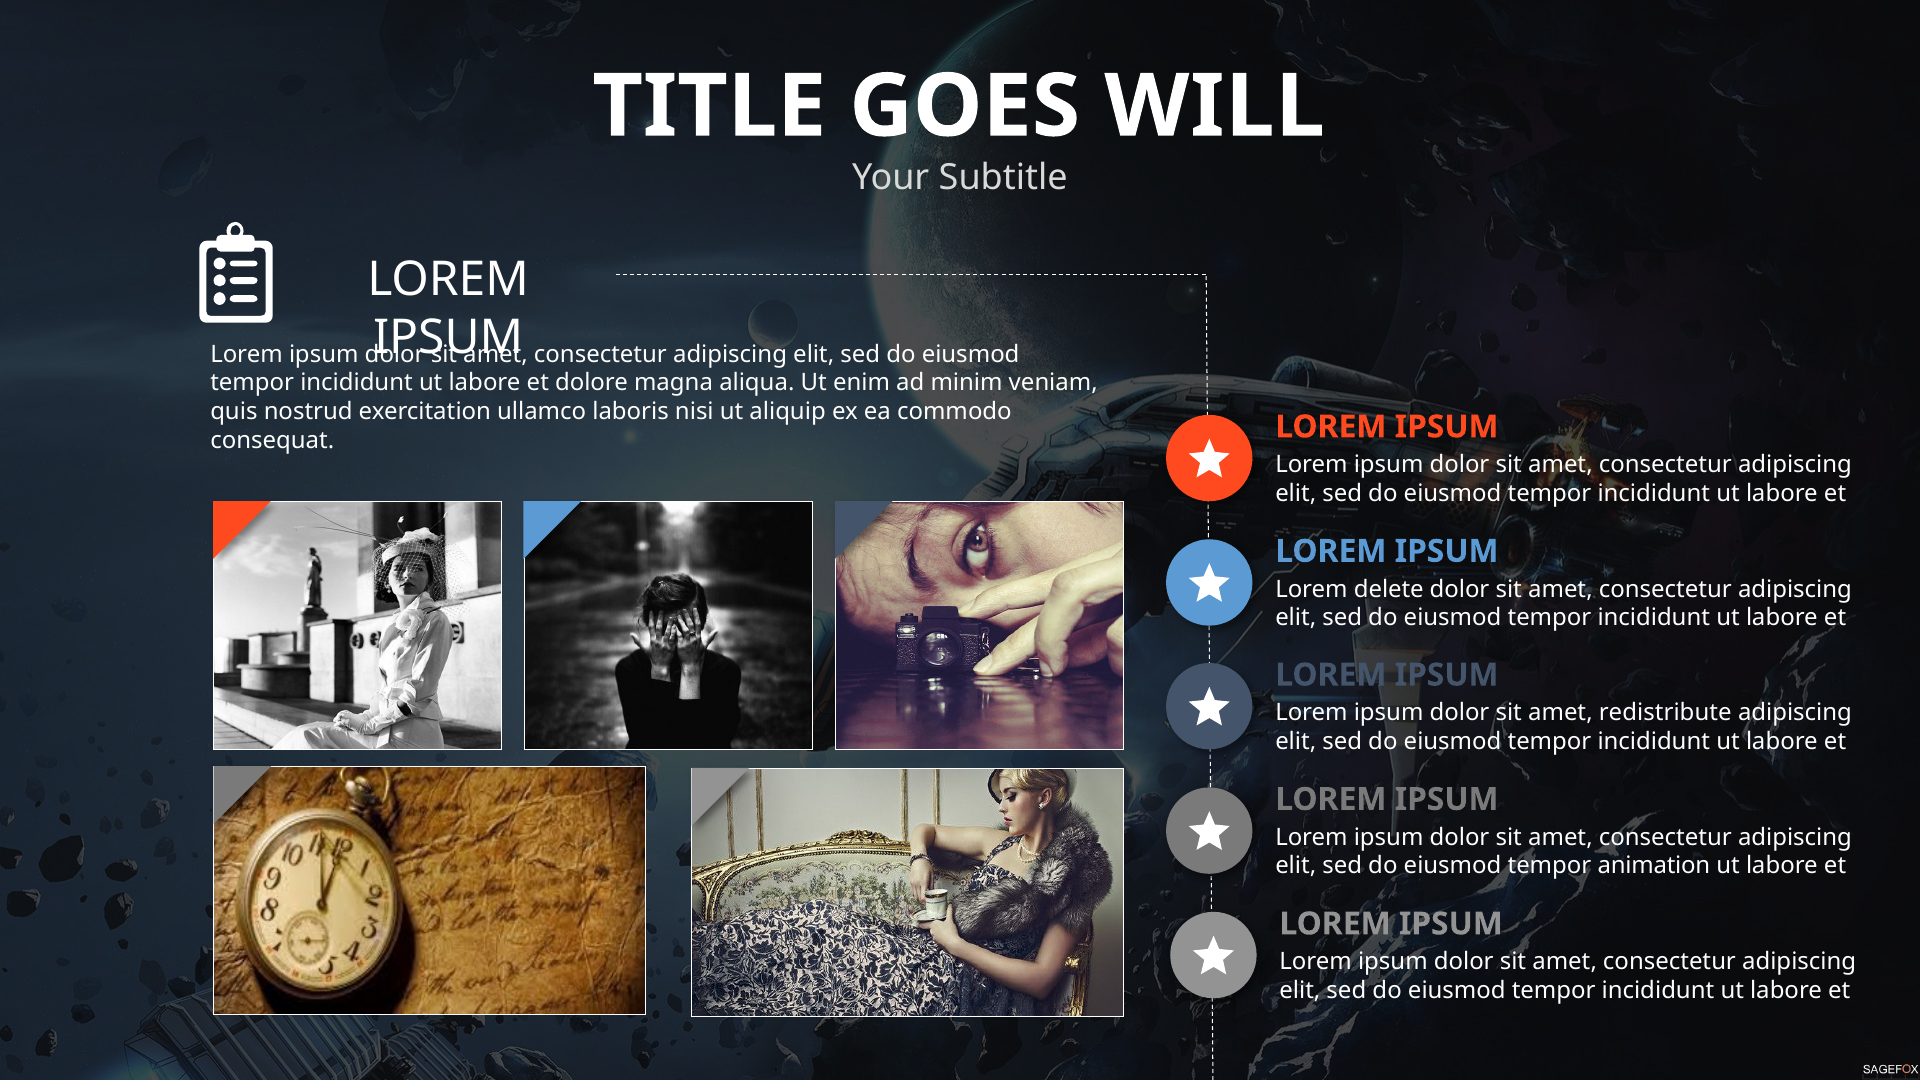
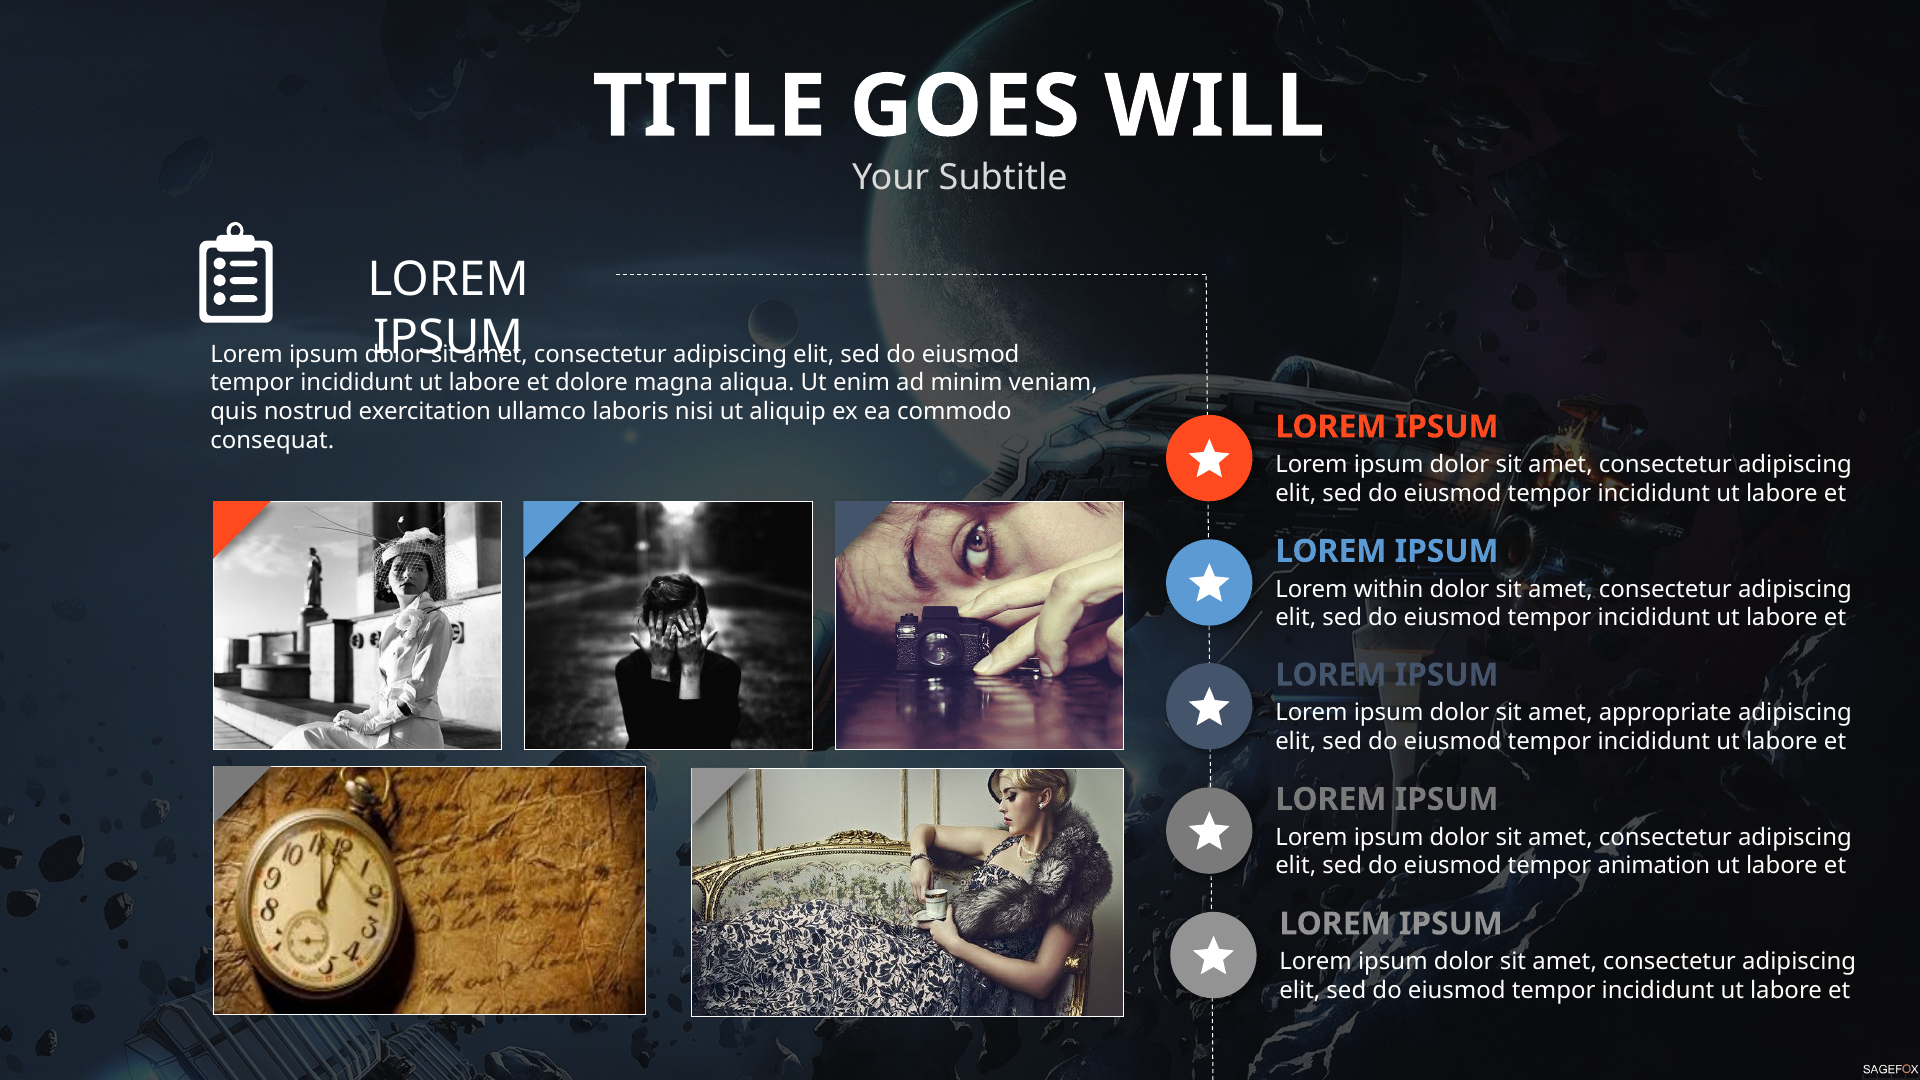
delete: delete -> within (1389, 589)
redistribute: redistribute -> appropriate (1665, 713)
